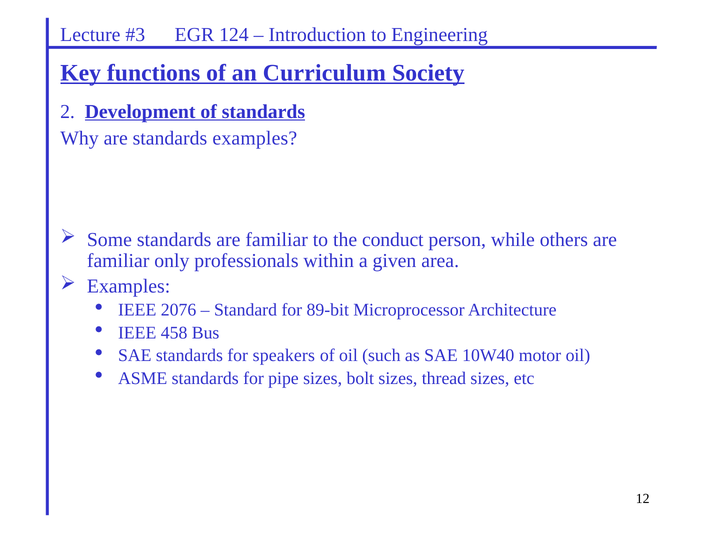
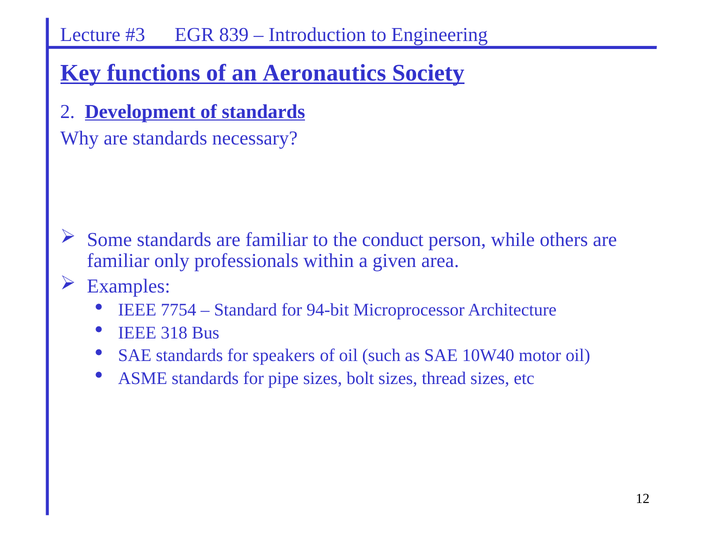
124: 124 -> 839 (234, 34)
Curriculum: Curriculum -> Aeronautics (324, 73)
standards examples: examples -> necessary (255, 138)
2076: 2076 -> 7754 (179, 310)
89-bit: 89-bit -> 94-bit (328, 310)
458: 458 -> 318 (174, 332)
